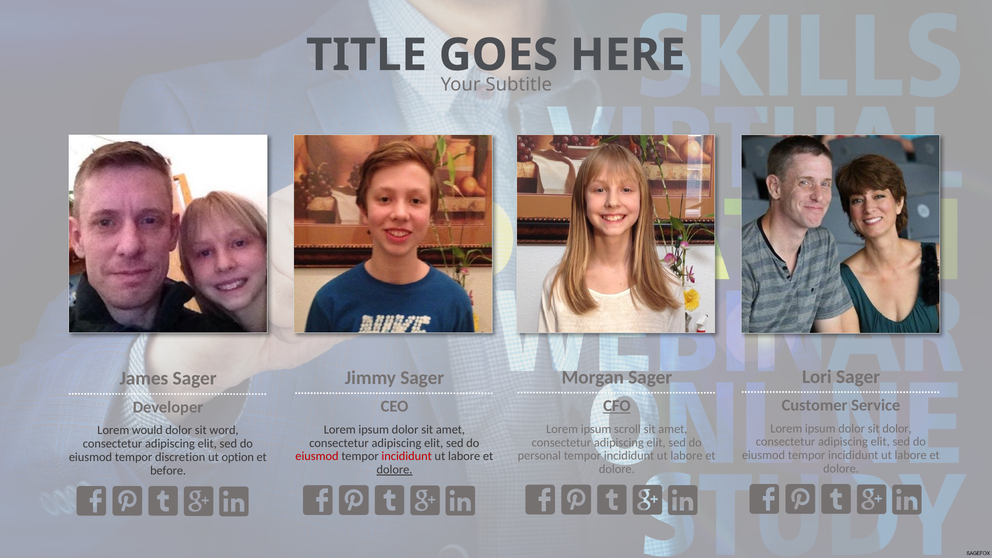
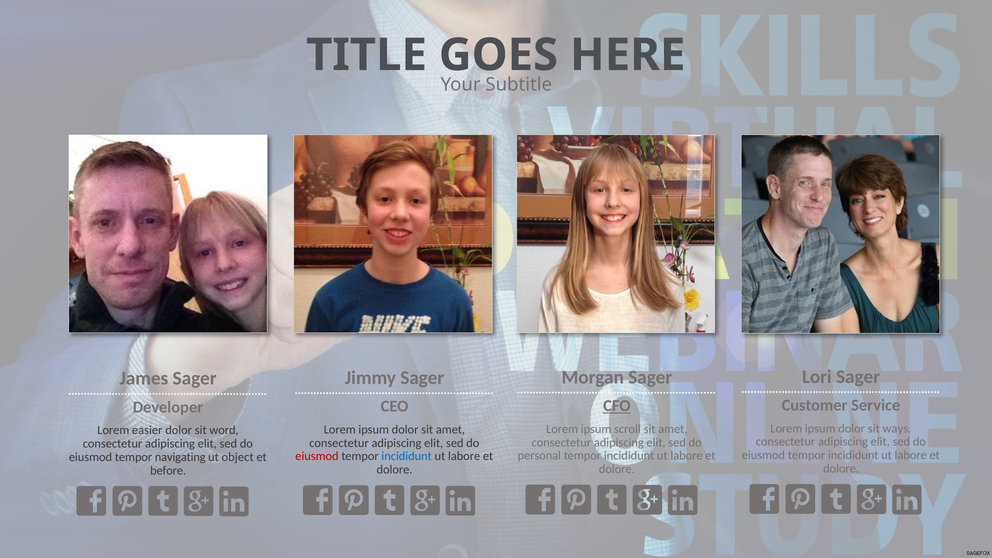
sit dolor: dolor -> ways (897, 428)
would: would -> easier (147, 430)
incididunt colour: red -> blue (407, 456)
discretion: discretion -> navigating (180, 457)
option: option -> object (238, 457)
dolore underline: present -> none (395, 470)
